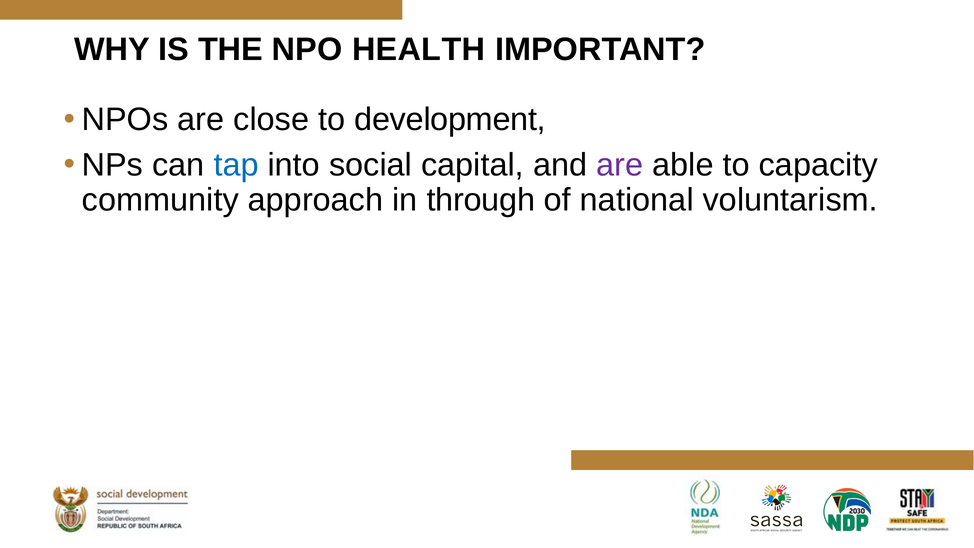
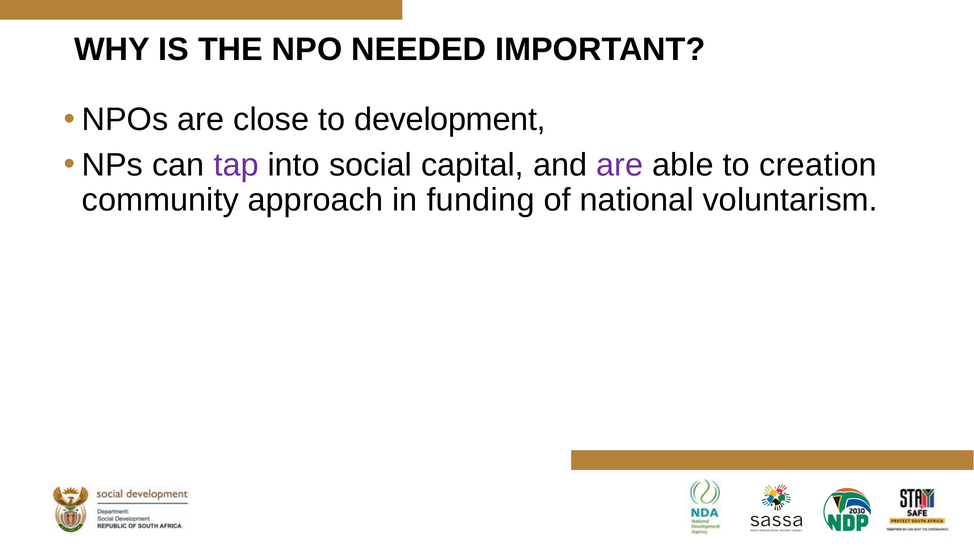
HEALTH: HEALTH -> NEEDED (419, 50)
tap colour: blue -> purple (236, 165)
capacity: capacity -> creation (818, 165)
through: through -> funding (481, 200)
